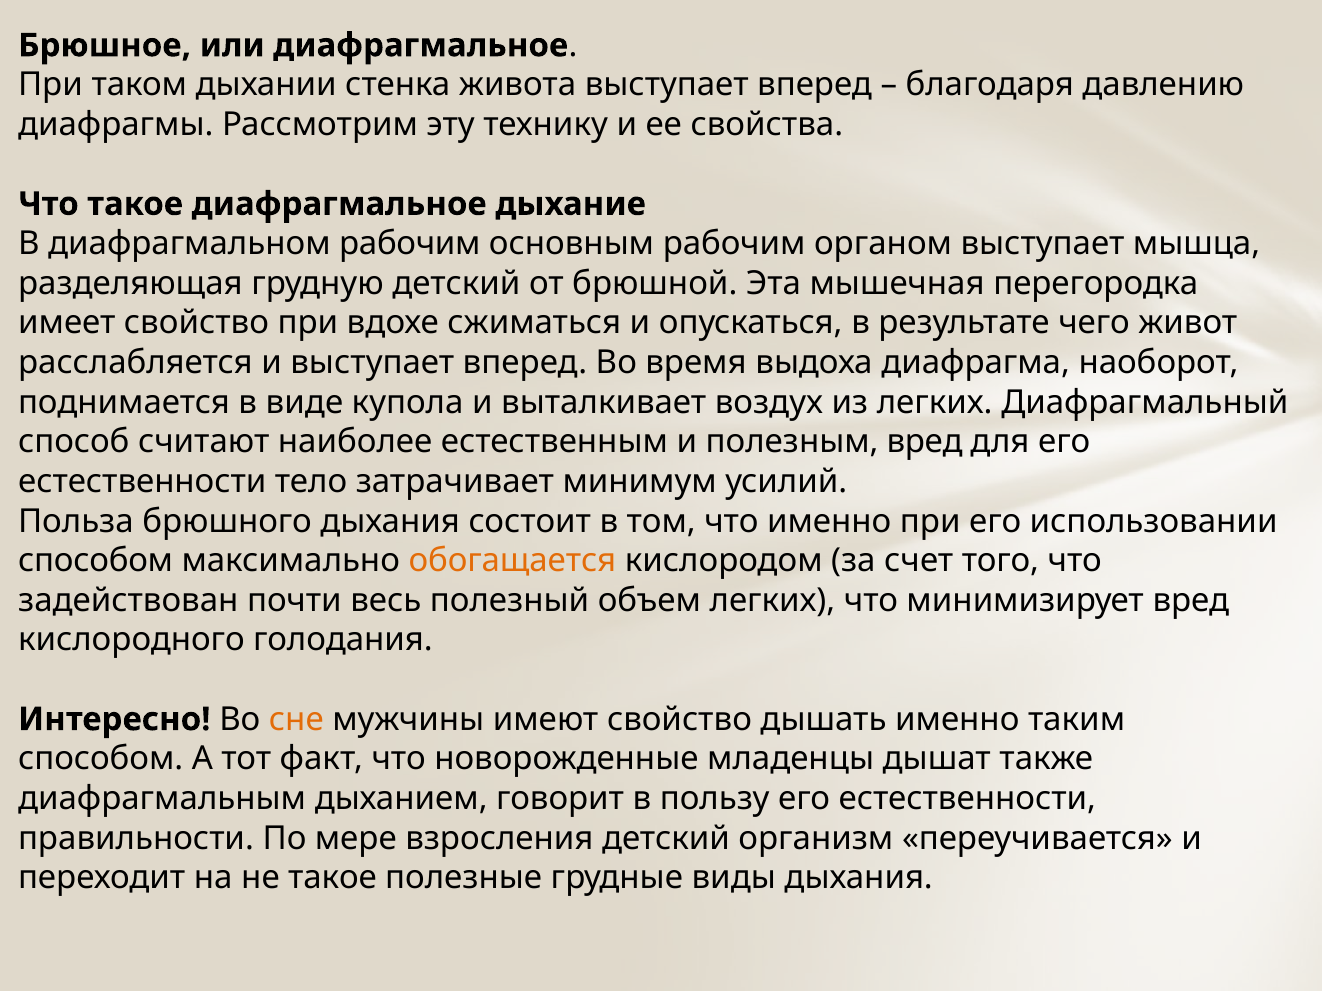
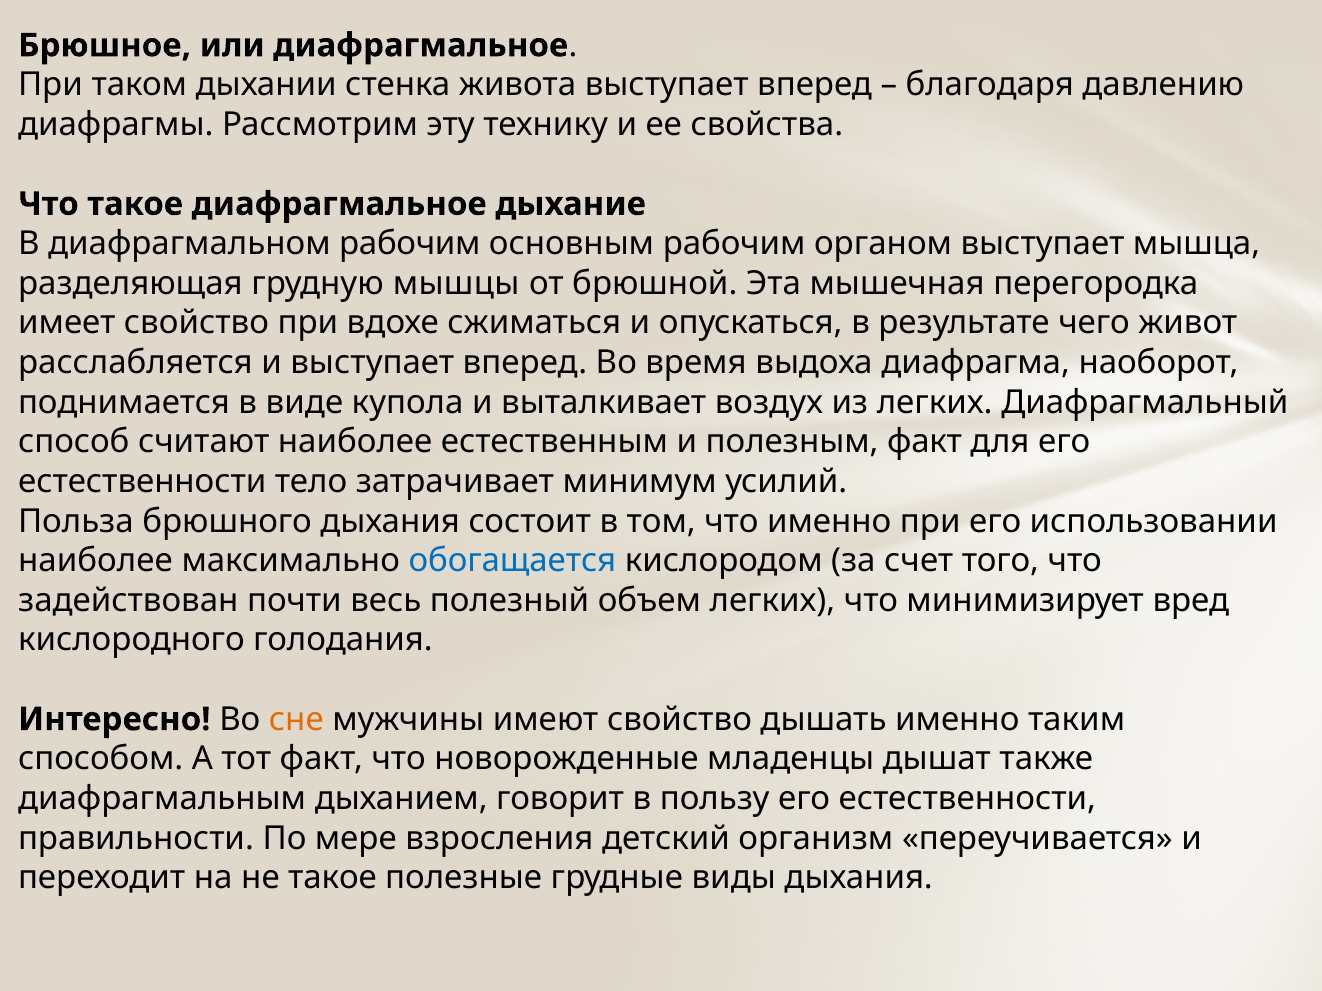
грудную детский: детский -> мышцы (456, 283)
полезным вред: вред -> факт (925, 442)
способом: способом -> наиболее (95, 561)
обогащается colour: orange -> blue (512, 561)
